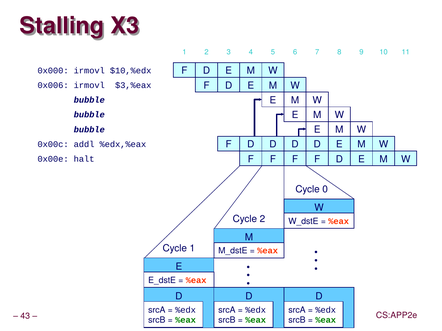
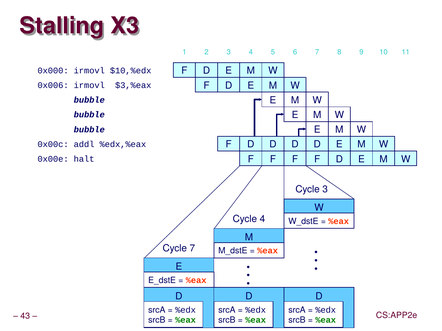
Cycle 0: 0 -> 3 (325, 190)
Cycle 2: 2 -> 4 (262, 219)
Cycle 1: 1 -> 7 (192, 249)
